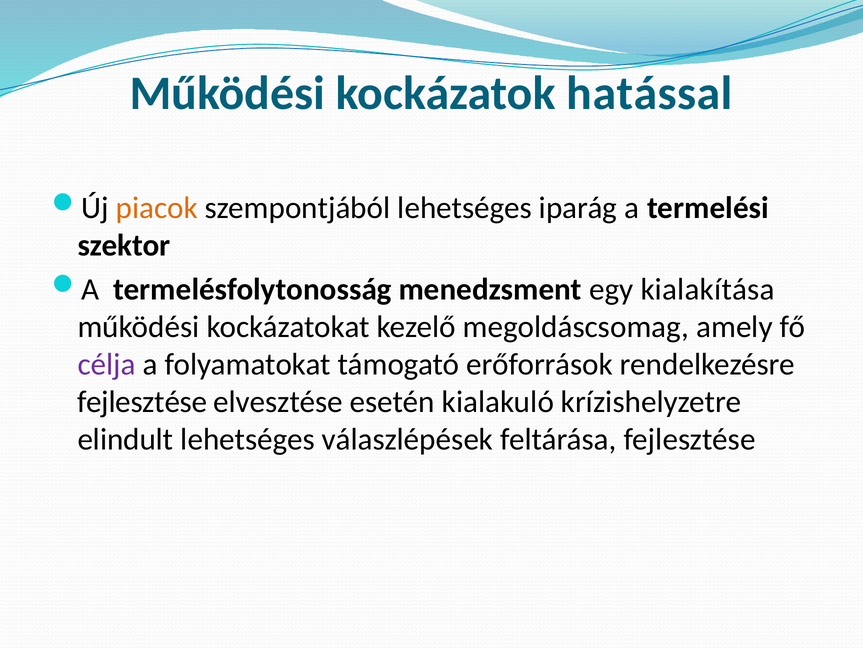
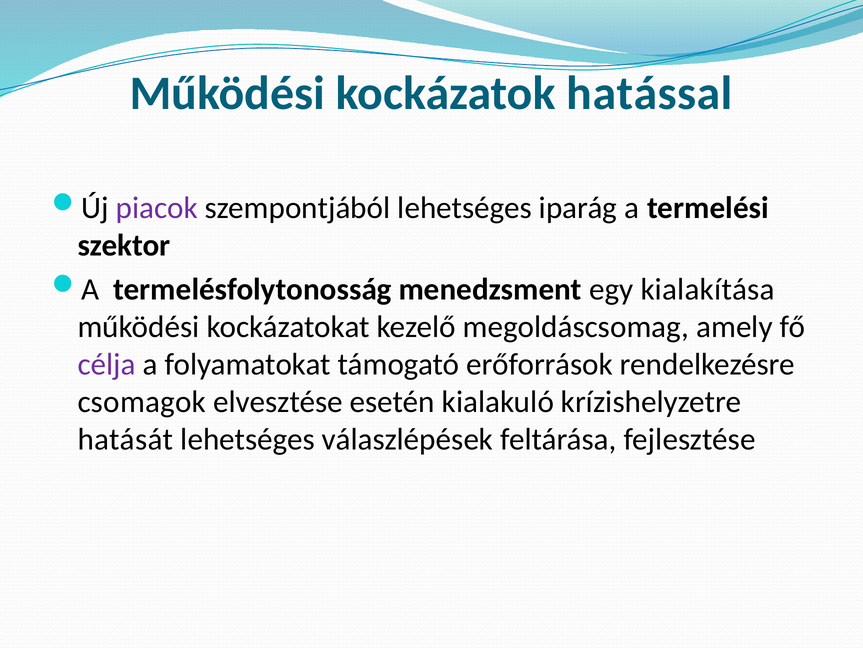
piacok colour: orange -> purple (157, 208)
fejlesztése: fejlesztése -> csomagok (142, 401)
elindult: elindult -> hatását (125, 439)
